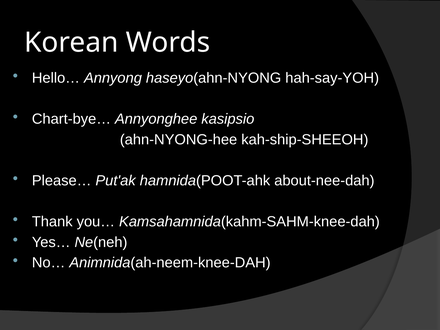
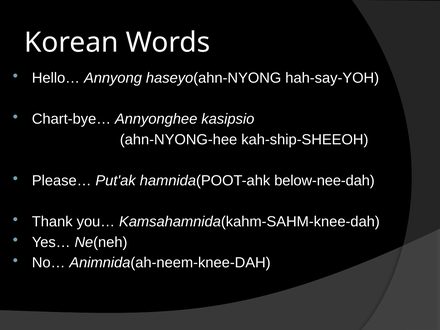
about-nee-dah: about-nee-dah -> below-nee-dah (324, 181)
